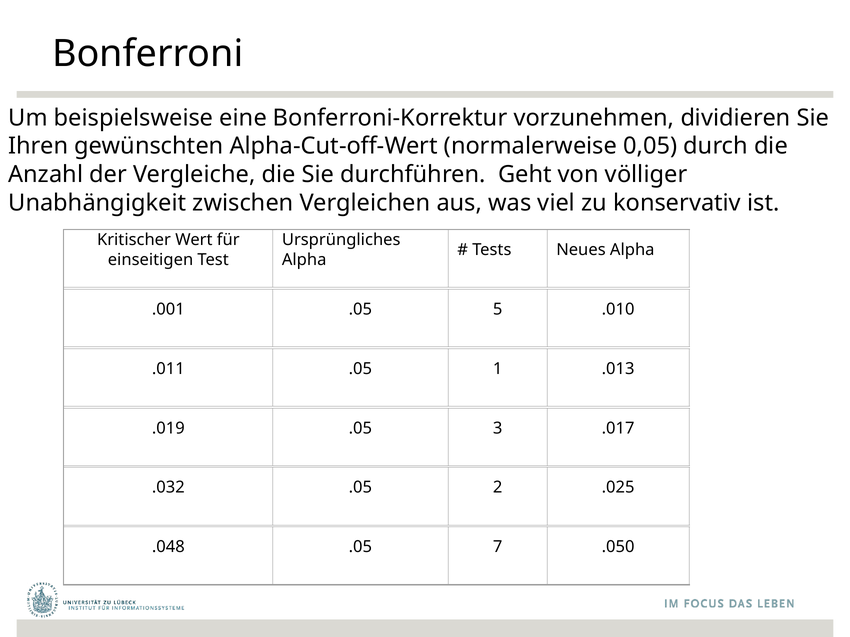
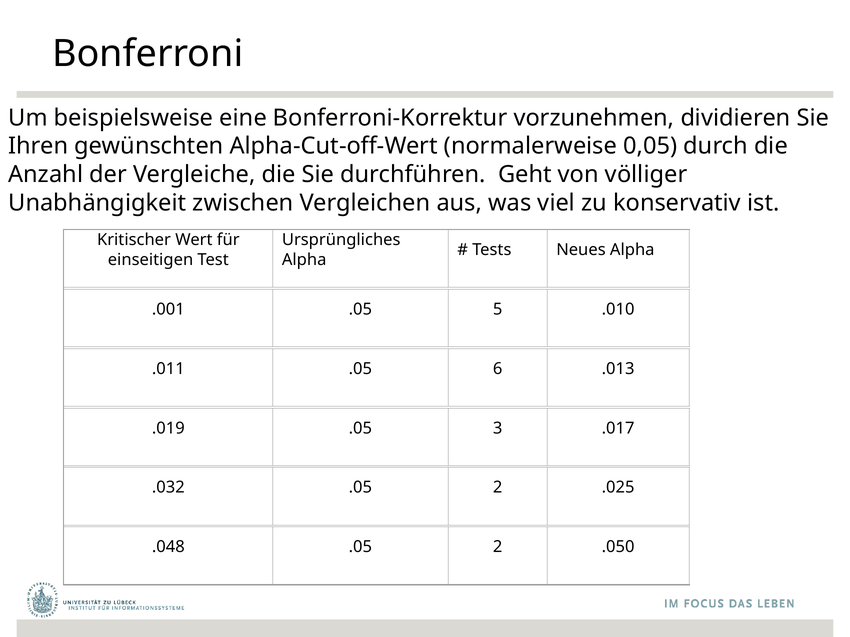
1: 1 -> 6 (498, 369)
.048 .05 7: 7 -> 2 (498, 547)
